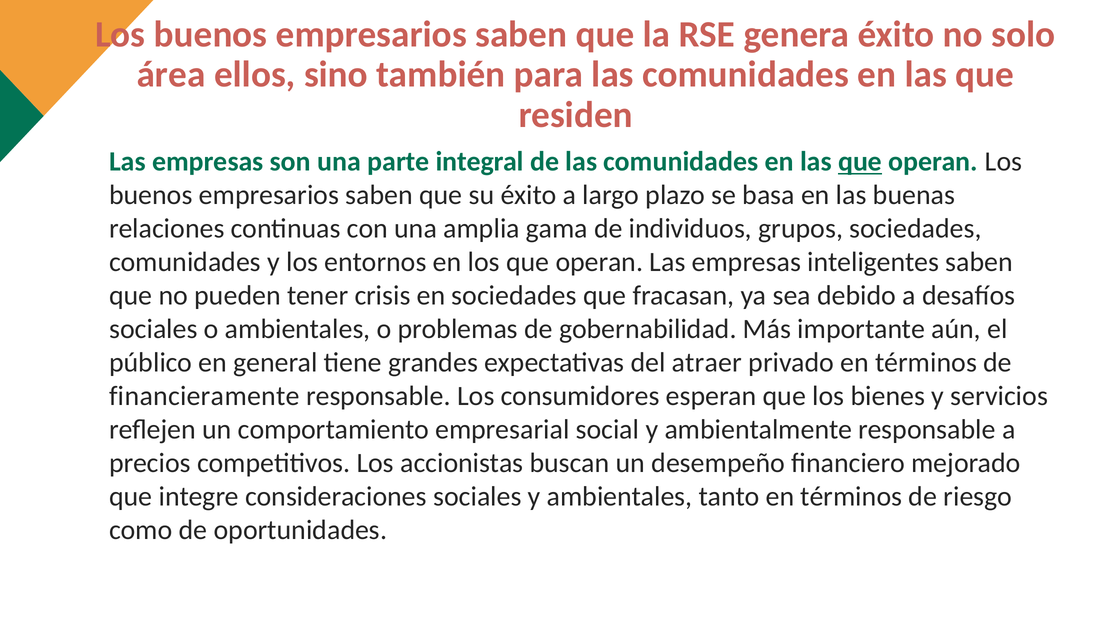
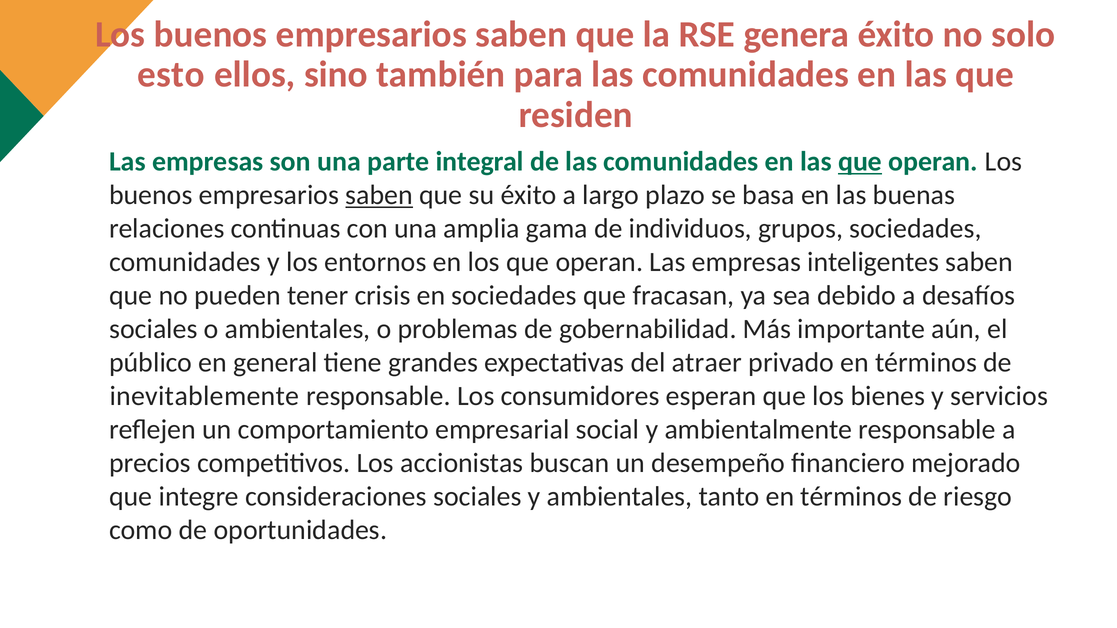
área: área -> esto (171, 75)
saben underline: none -> present (379, 195)
financieramente: financieramente -> inevitablemente (204, 396)
